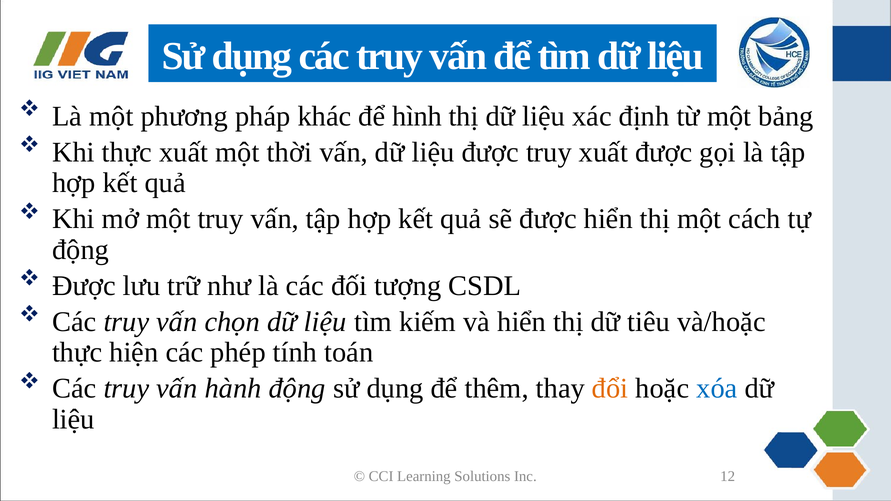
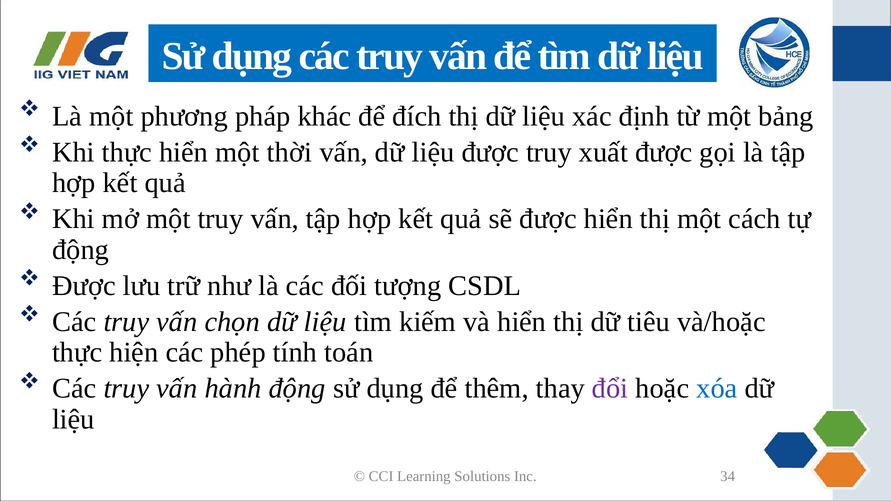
hình: hình -> đích (417, 116)
thực xuất: xuất -> hiển (184, 152)
đổi colour: orange -> purple (610, 389)
12: 12 -> 34 (728, 477)
